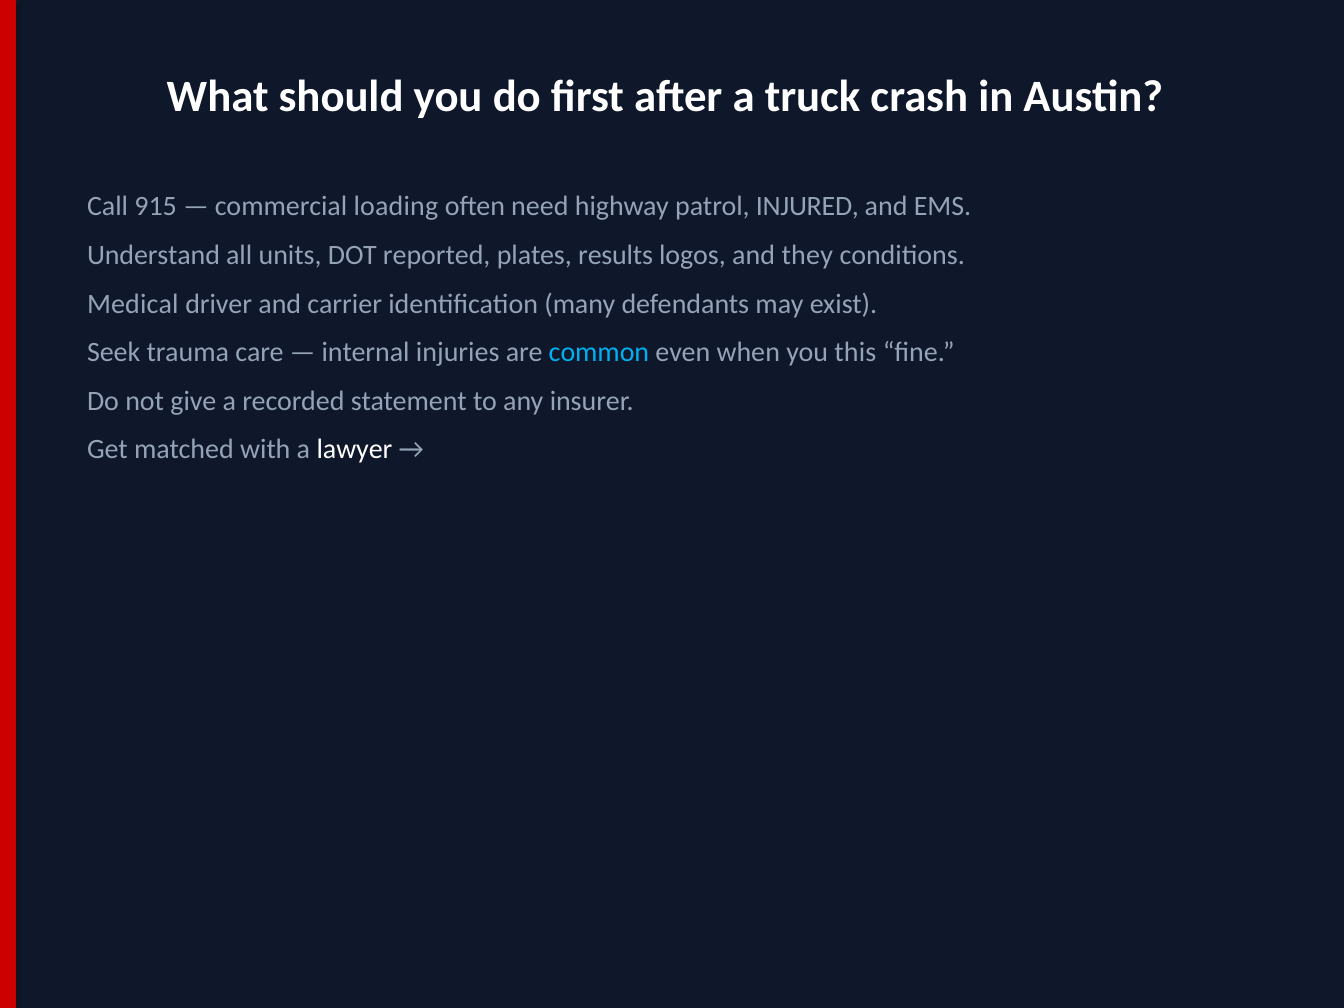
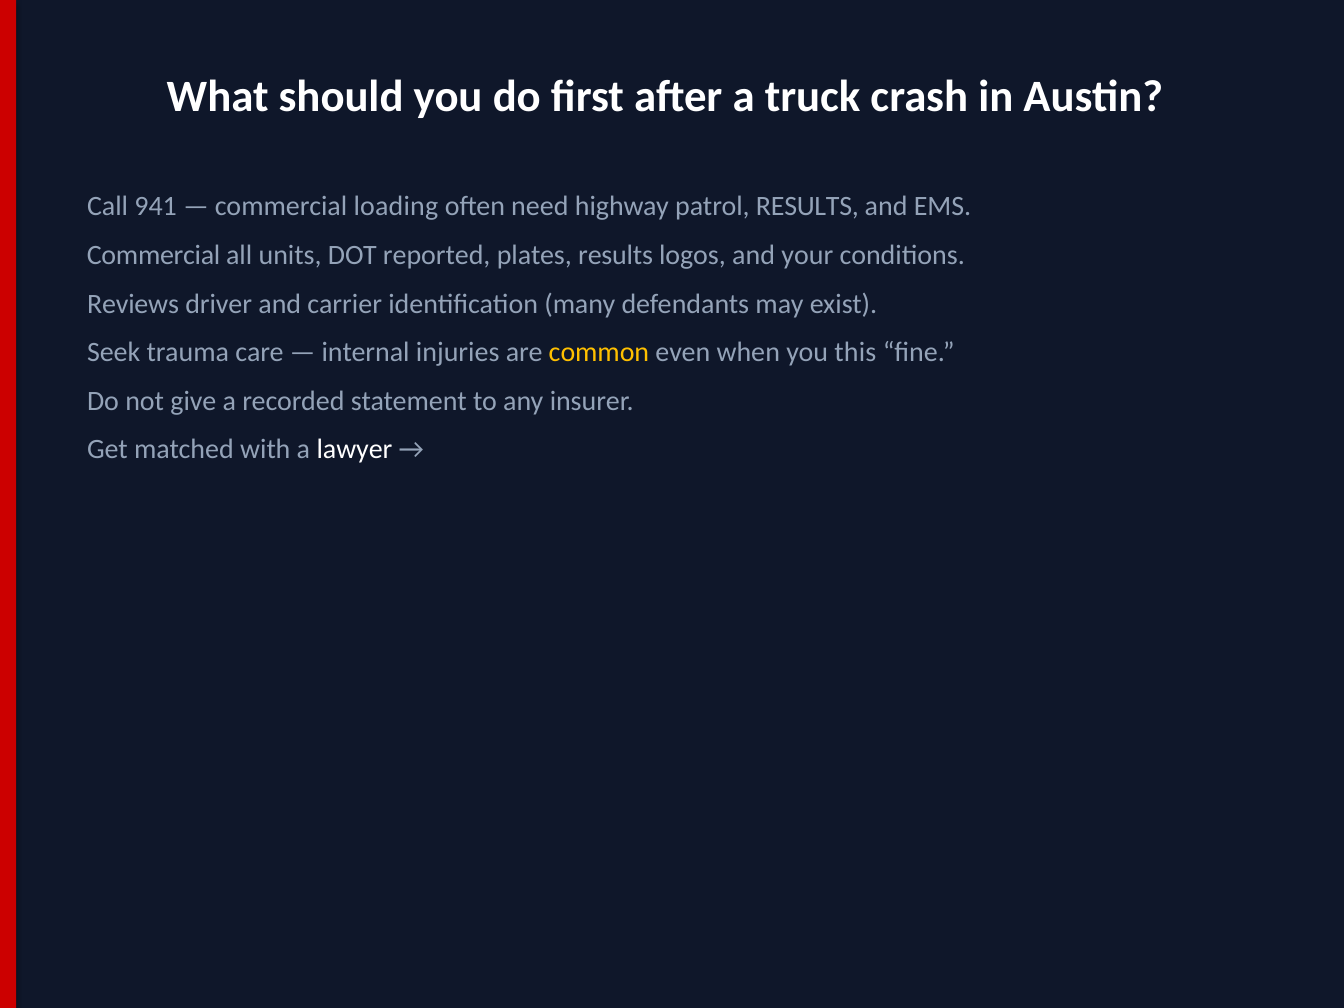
915: 915 -> 941 (156, 207)
patrol INJURED: INJURED -> RESULTS (807, 207)
Understand: Understand -> Commercial (154, 255)
they: they -> your (807, 255)
Medical: Medical -> Reviews (133, 304)
common colour: light blue -> yellow (599, 352)
